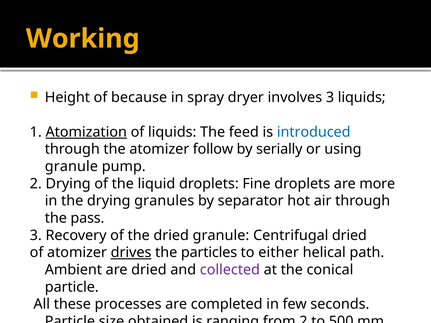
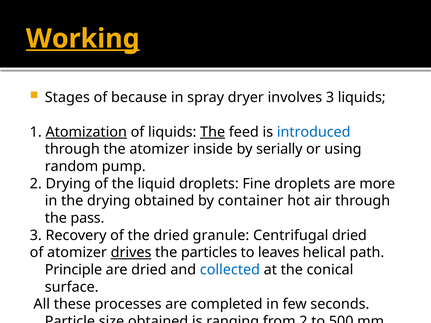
Working underline: none -> present (83, 39)
Height: Height -> Stages (67, 98)
The underline: none -> present (213, 132)
follow: follow -> inside (213, 149)
granule: granule -> random (72, 167)
drying granules: granules -> obtained (164, 201)
separator: separator -> container (251, 201)
either: either -> leaves (279, 253)
Ambient: Ambient -> Principle (73, 270)
collected colour: purple -> blue (230, 270)
particle: particle -> surface (72, 287)
